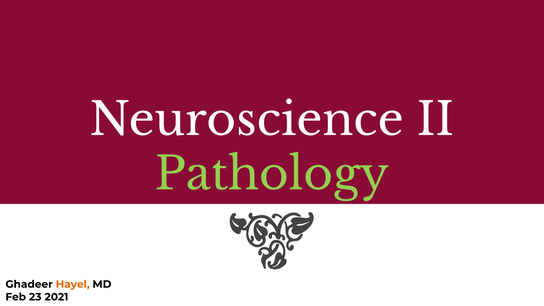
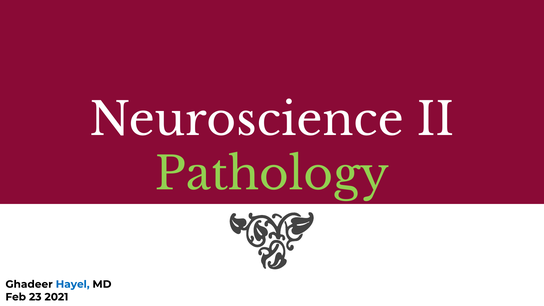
Hayel colour: orange -> blue (73, 284)
